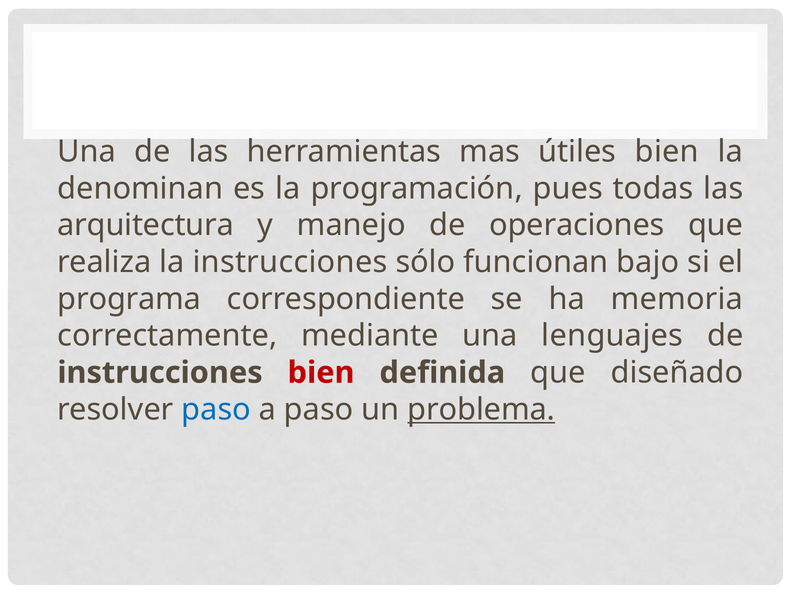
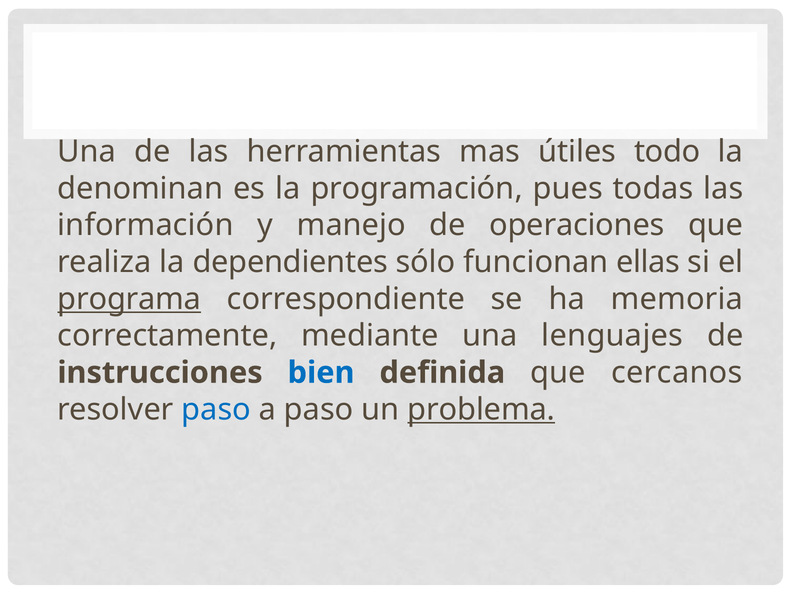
útiles bien: bien -> todo (667, 152)
arquitectura: arquitectura -> información (145, 225)
la instrucciones: instrucciones -> dependientes (290, 262)
bajo: bajo -> ellas (648, 262)
programa underline: none -> present (129, 299)
bien colour: red -> blue (321, 373)
diseñado: diseñado -> cercanos (677, 373)
